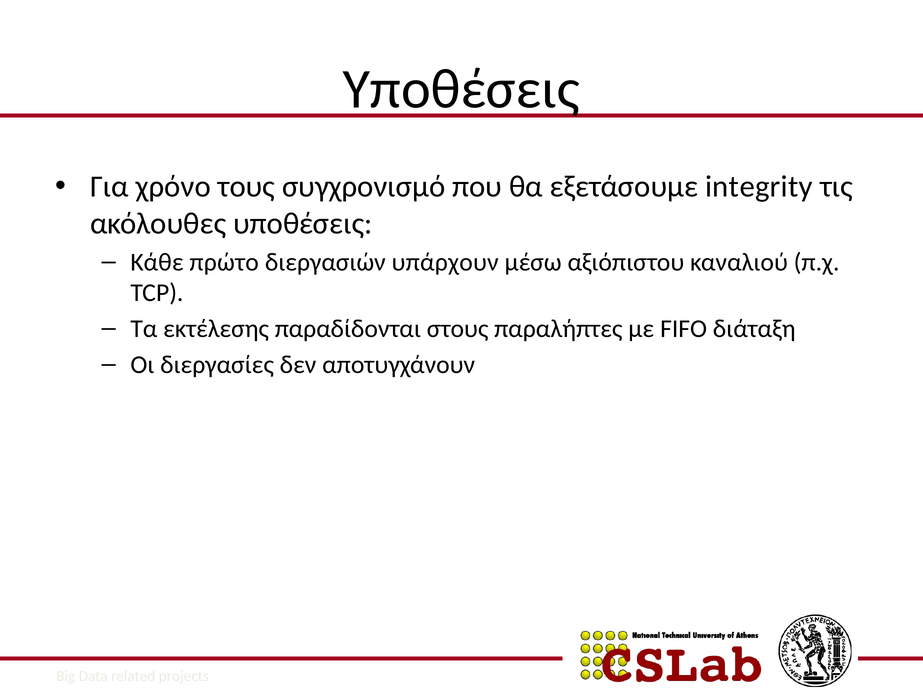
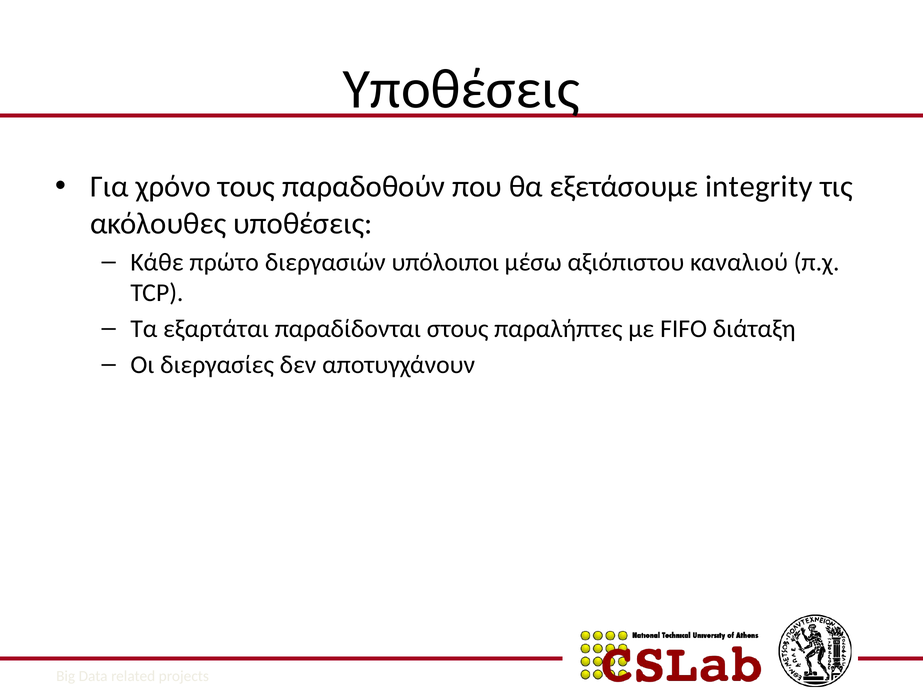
συγχρονισμό: συγχρονισμό -> παραδοθούν (364, 187)
υπάρχουν: υπάρχουν -> υπόλοιποι (445, 262)
εκτέλεσης: εκτέλεσης -> εξαρτάται (216, 329)
